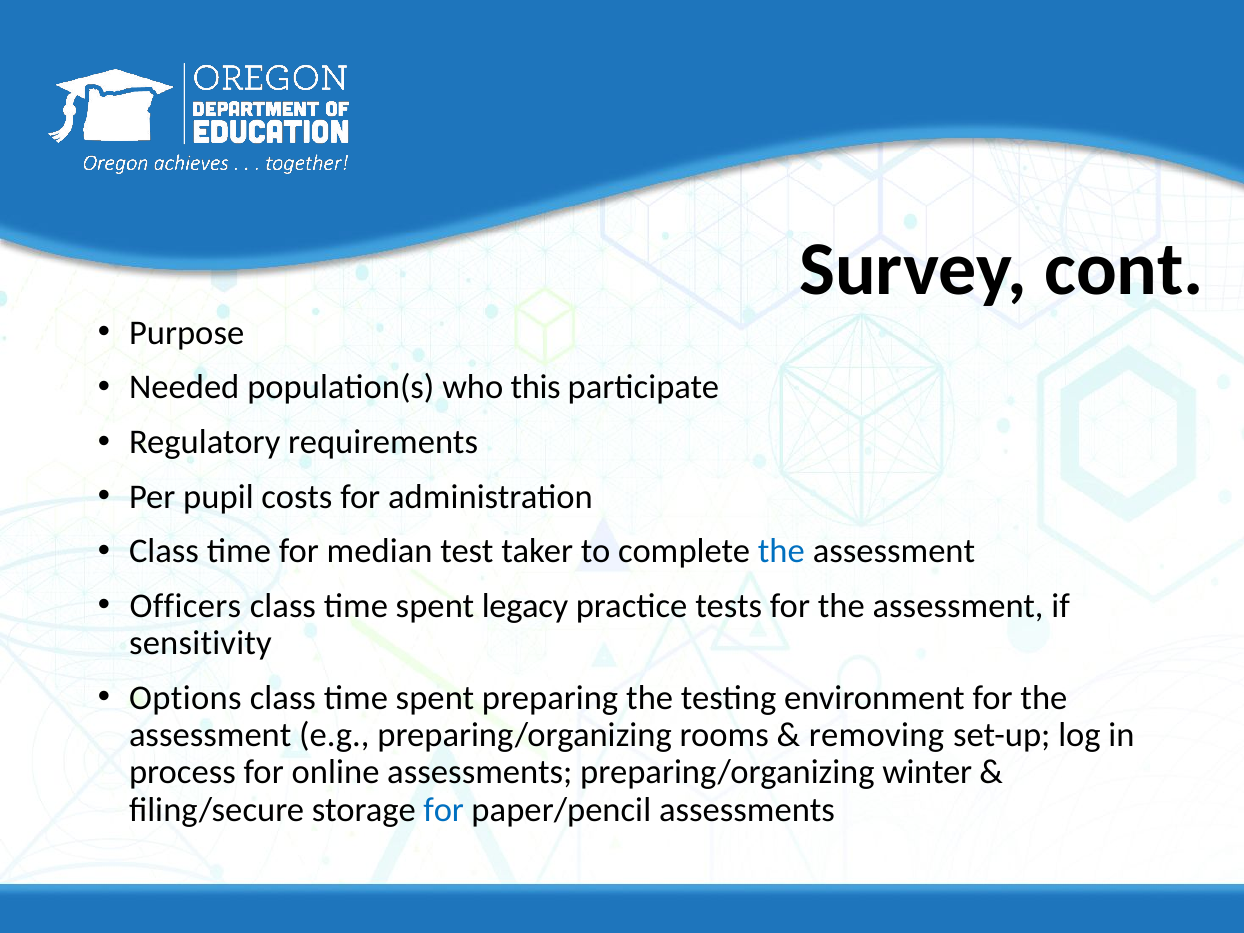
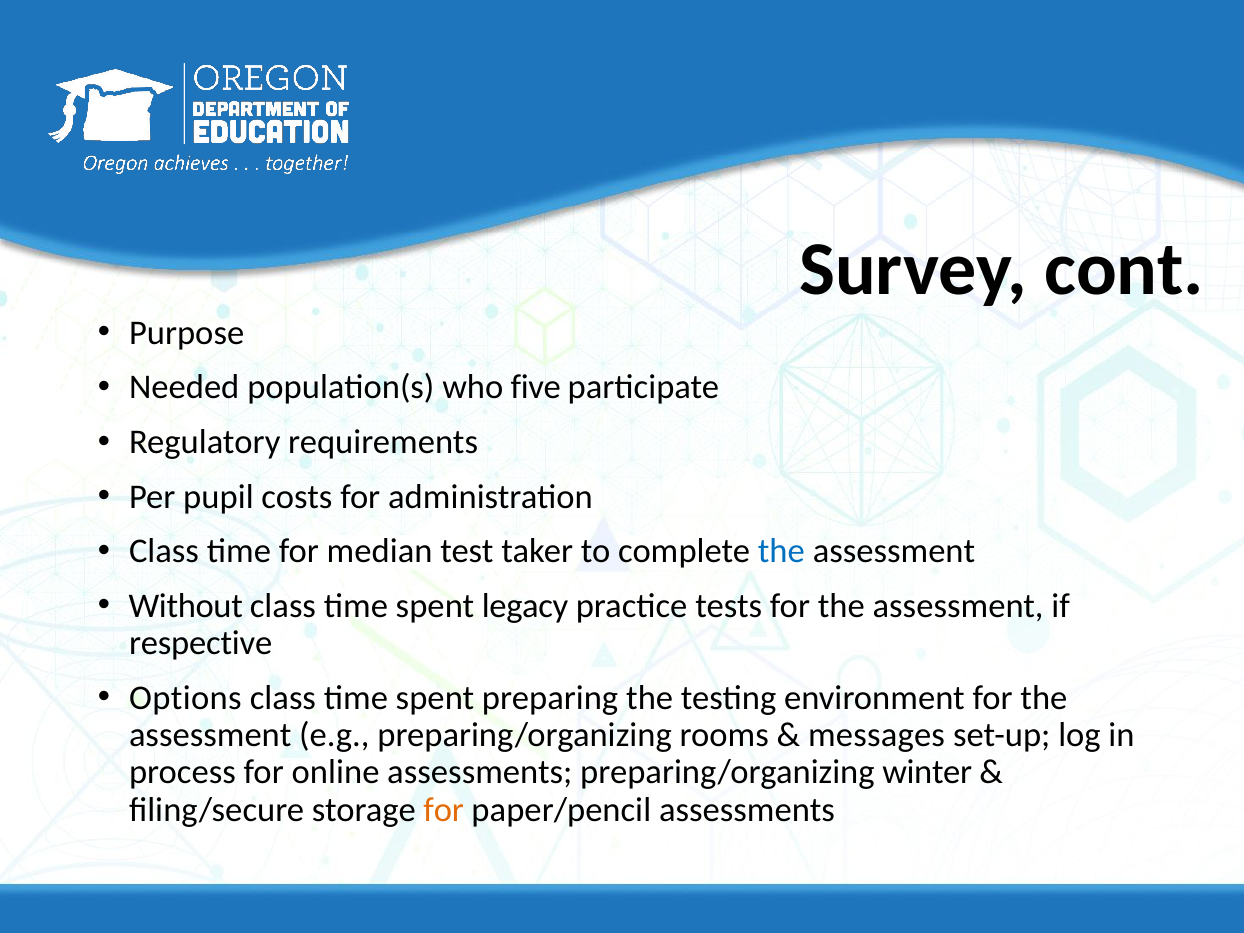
this: this -> five (536, 387)
Officers: Officers -> Without (186, 606)
sensitivity: sensitivity -> respective (201, 643)
removing: removing -> messages (877, 735)
for colour: blue -> orange (444, 810)
